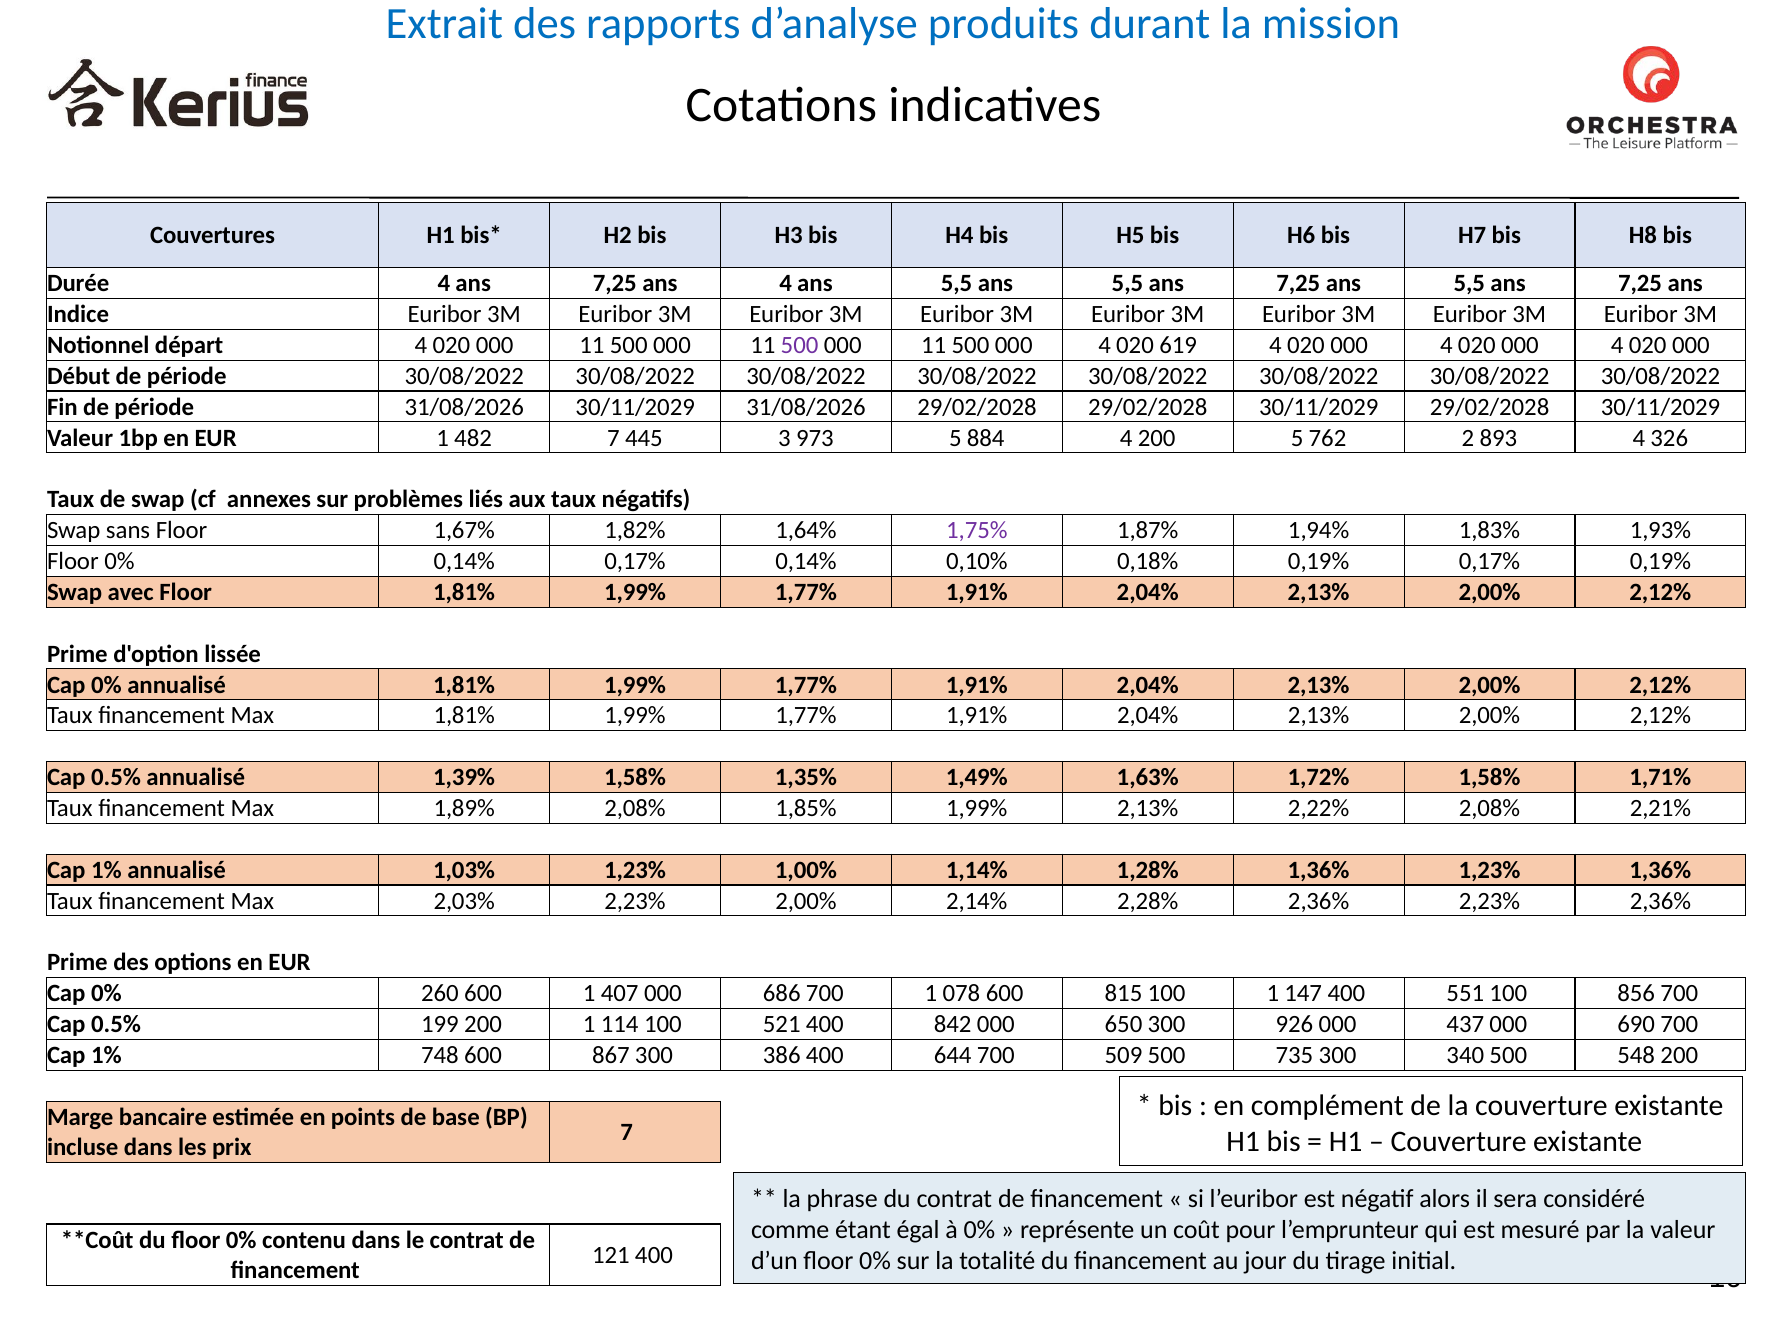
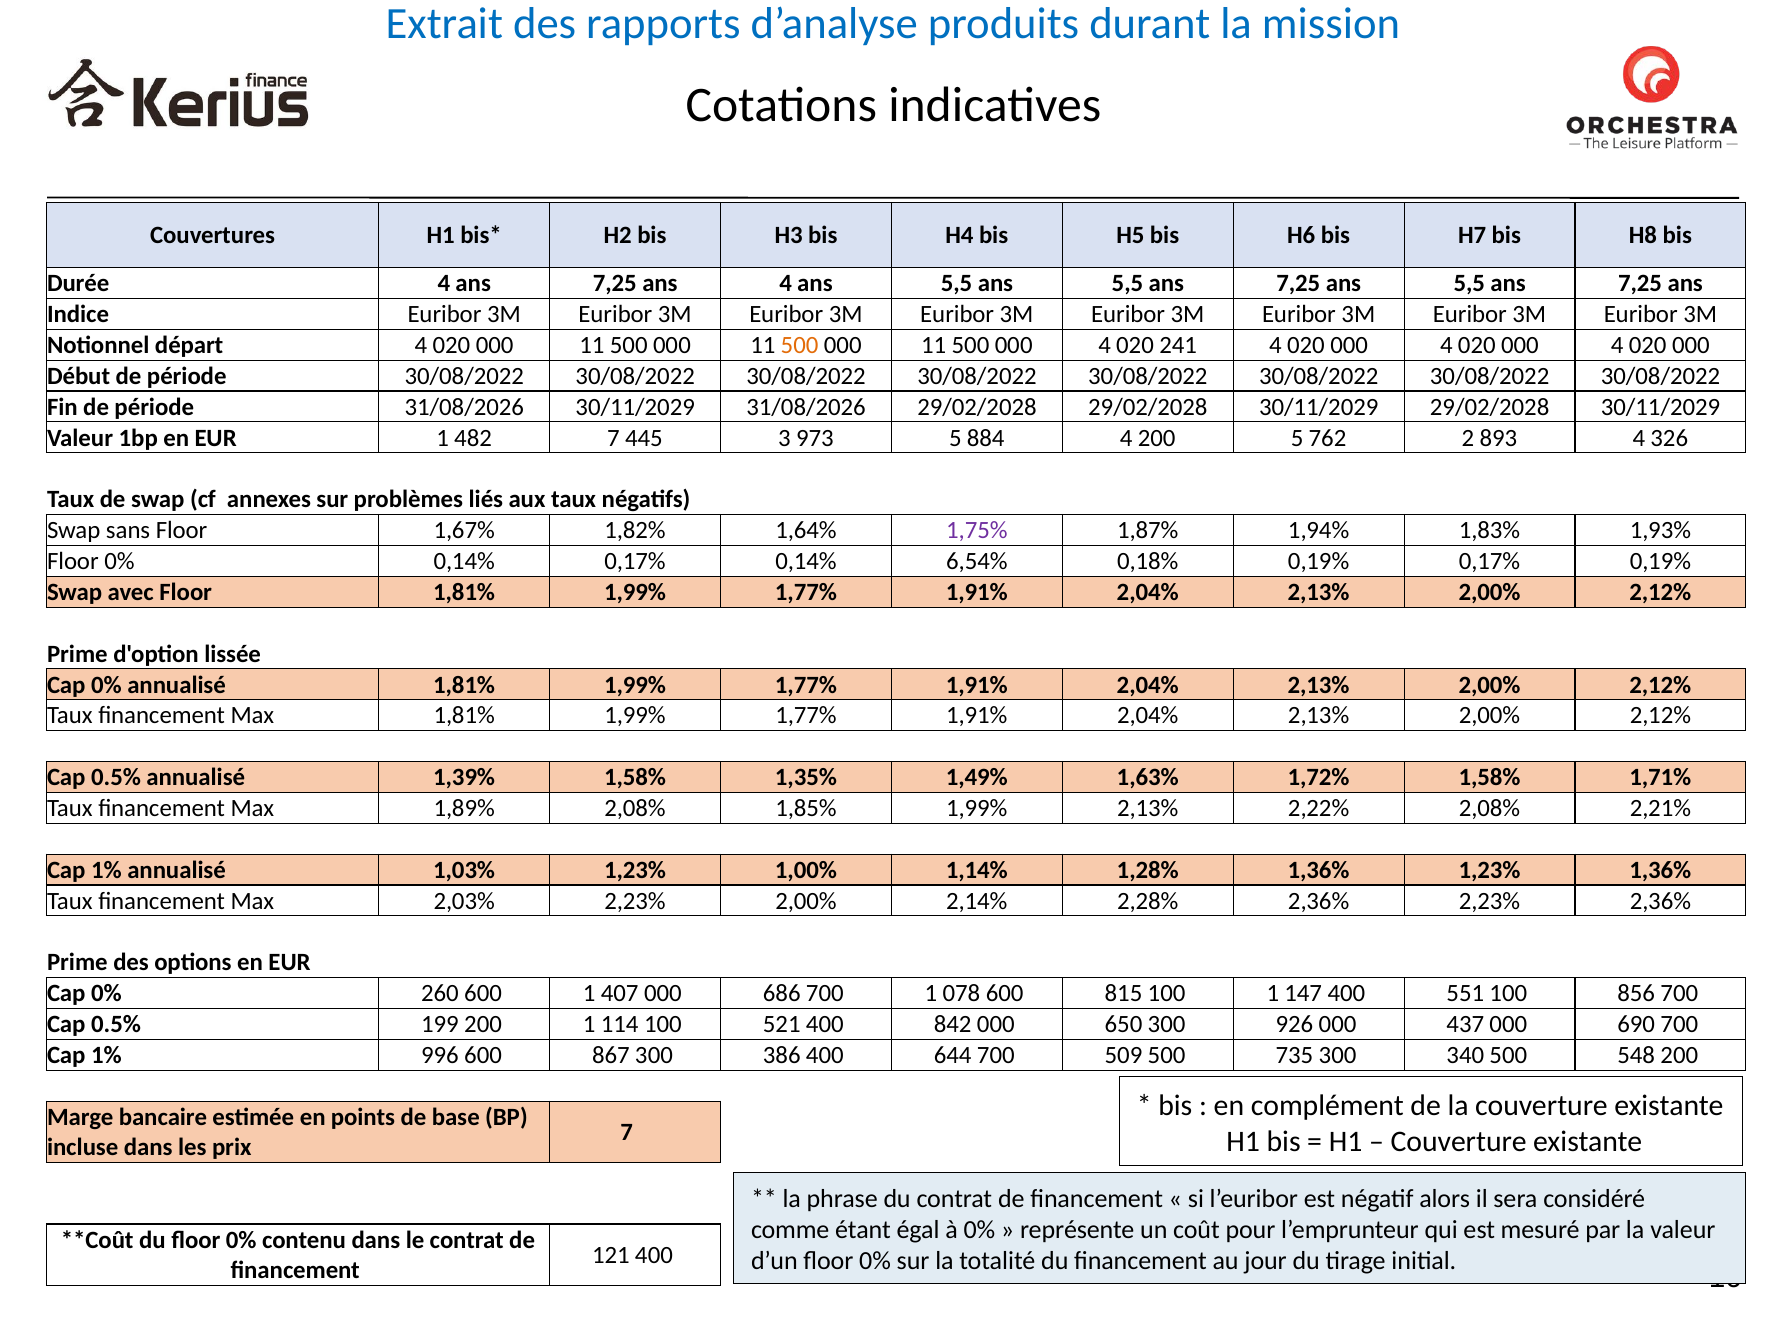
500 colour: purple -> orange (800, 345)
619: 619 -> 241 (1178, 345)
0,10%: 0,10% -> 6,54% (977, 561)
748: 748 -> 996 (440, 1056)
